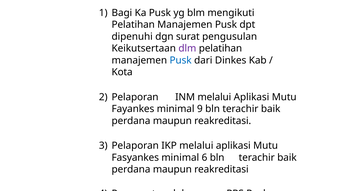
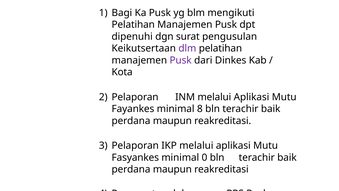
Pusk colour: blue -> purple (181, 60)
9: 9 -> 8 (200, 109)
6: 6 -> 0 (205, 157)
